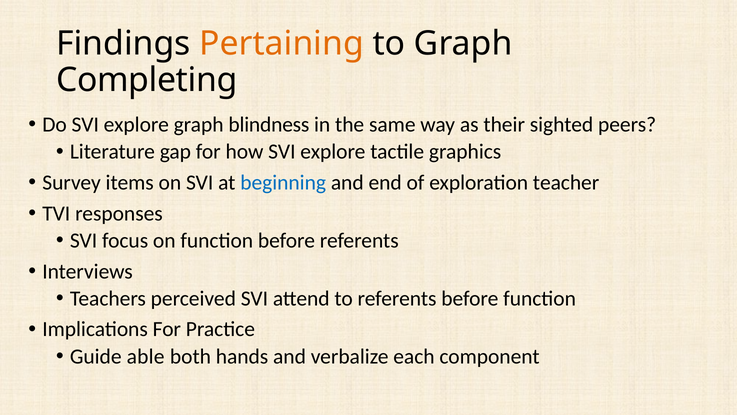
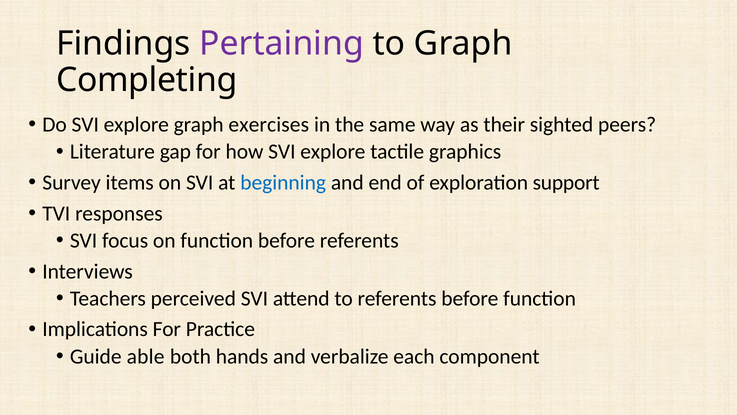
Pertaining colour: orange -> purple (282, 44)
blindness: blindness -> exercises (269, 125)
teacher: teacher -> support (566, 182)
